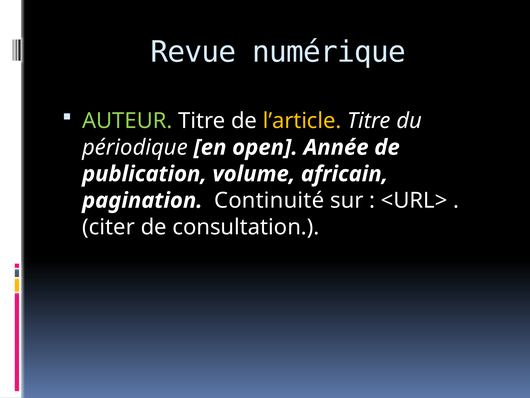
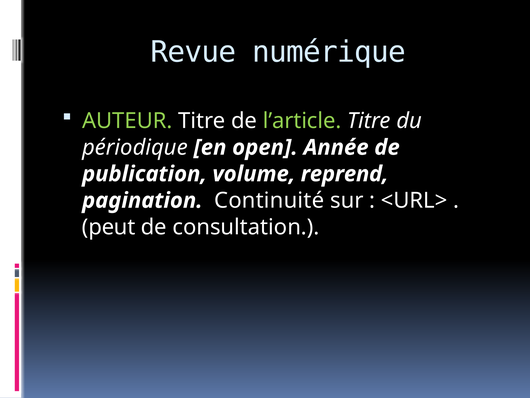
l’article colour: yellow -> light green (302, 121)
africain: africain -> reprend (345, 174)
citer: citer -> peut (109, 227)
